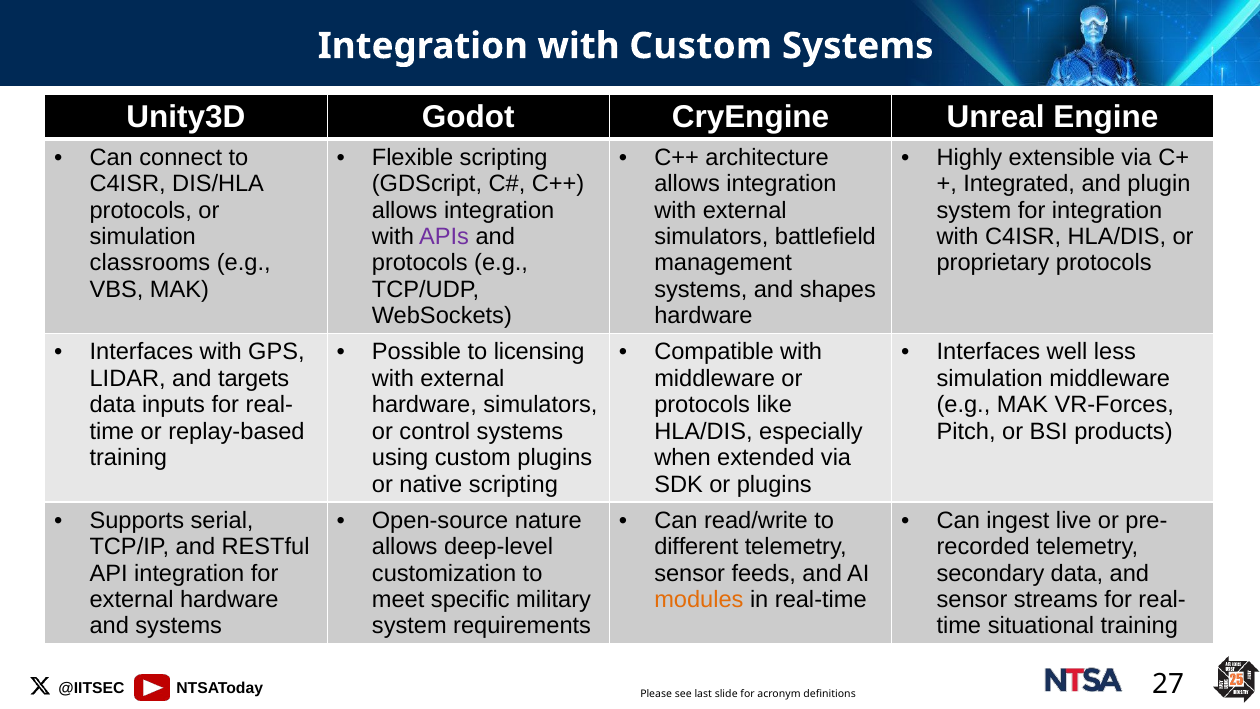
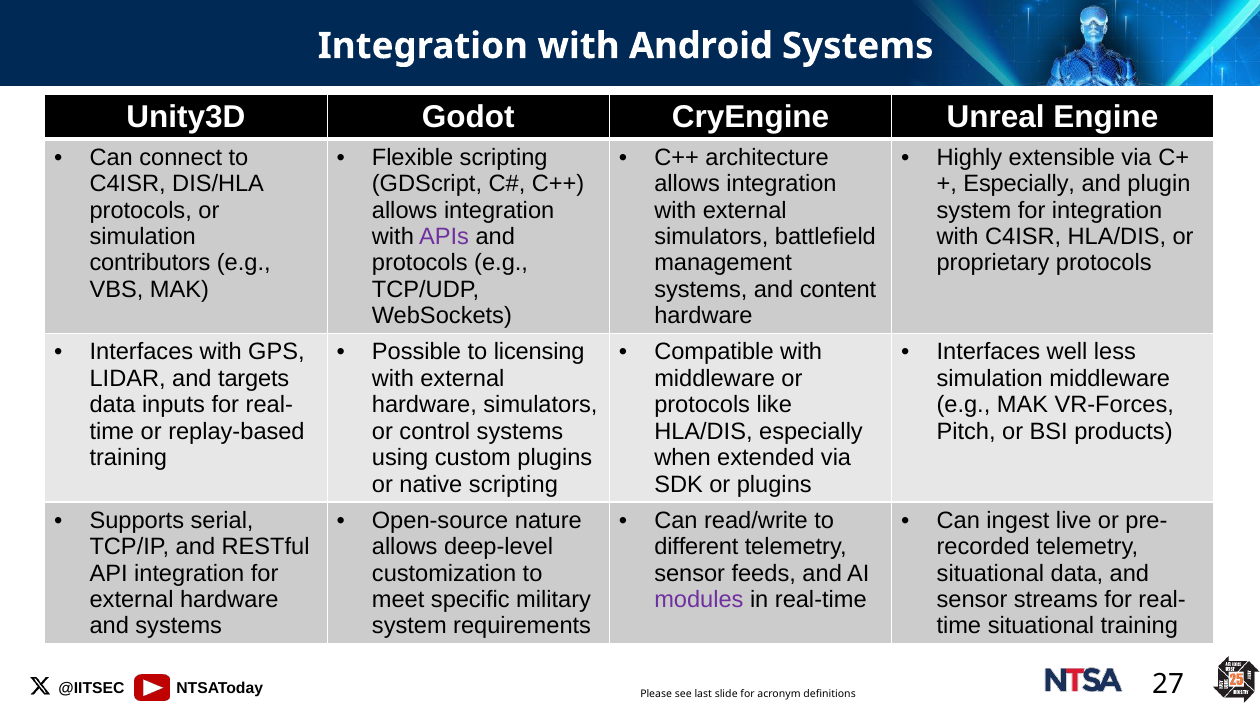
with Custom: Custom -> Android (701, 46)
Integrated: Integrated -> Especially (1019, 184)
classrooms: classrooms -> contributors (150, 263)
shapes: shapes -> content (838, 290)
secondary: secondary -> situational (990, 573)
modules colour: orange -> purple (699, 599)
